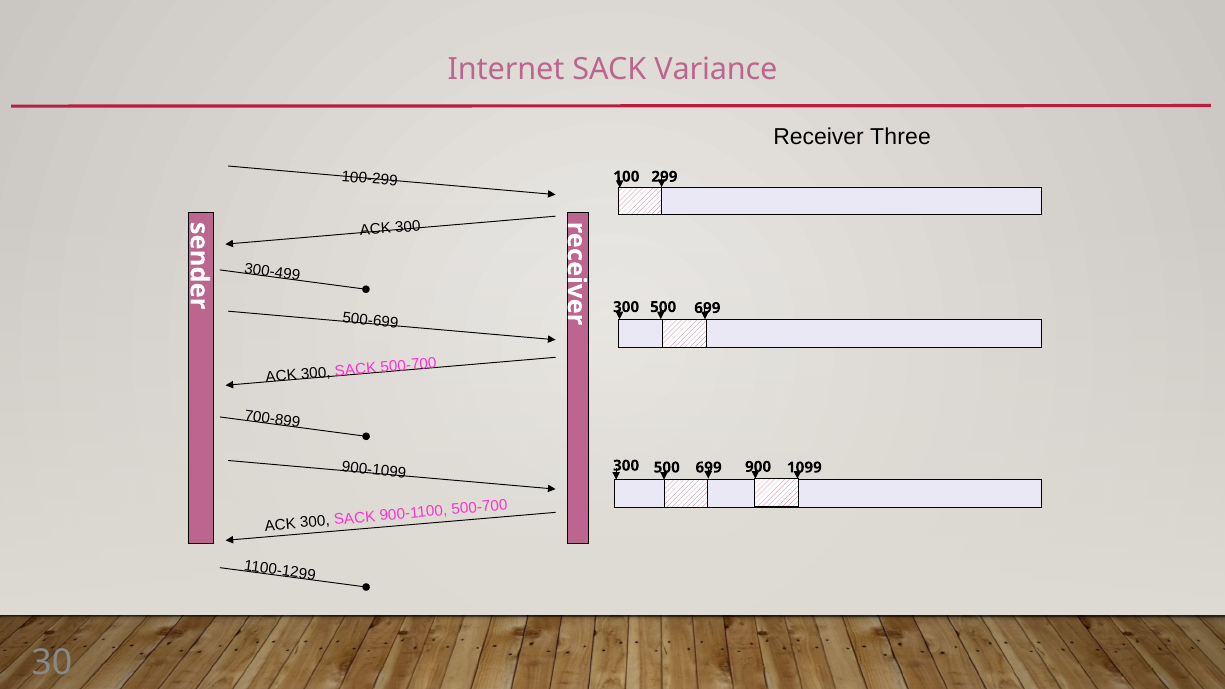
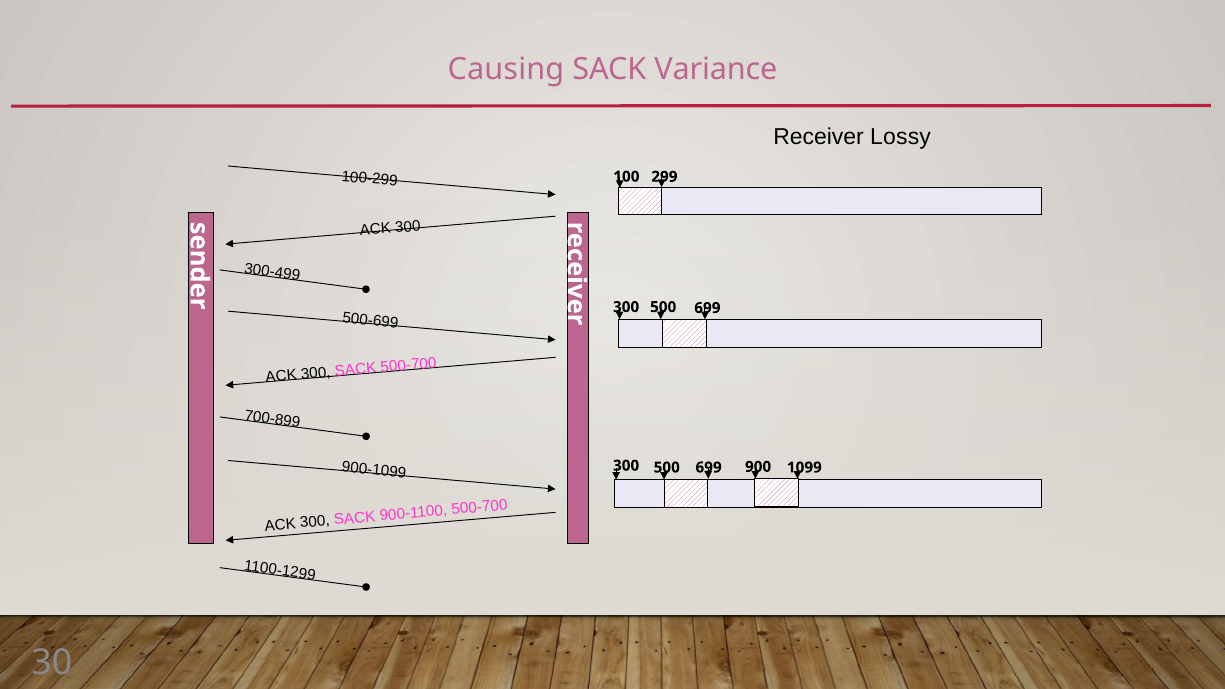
Internet: Internet -> Causing (506, 69)
Three: Three -> Lossy (901, 137)
